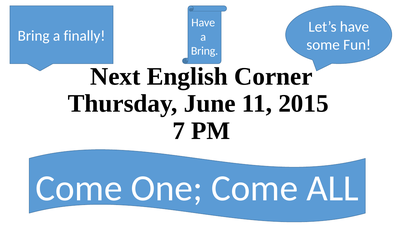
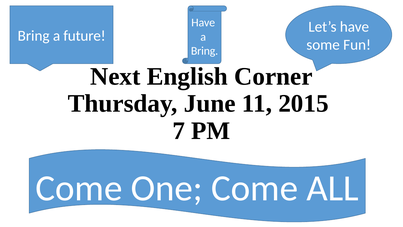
finally: finally -> future (84, 36)
